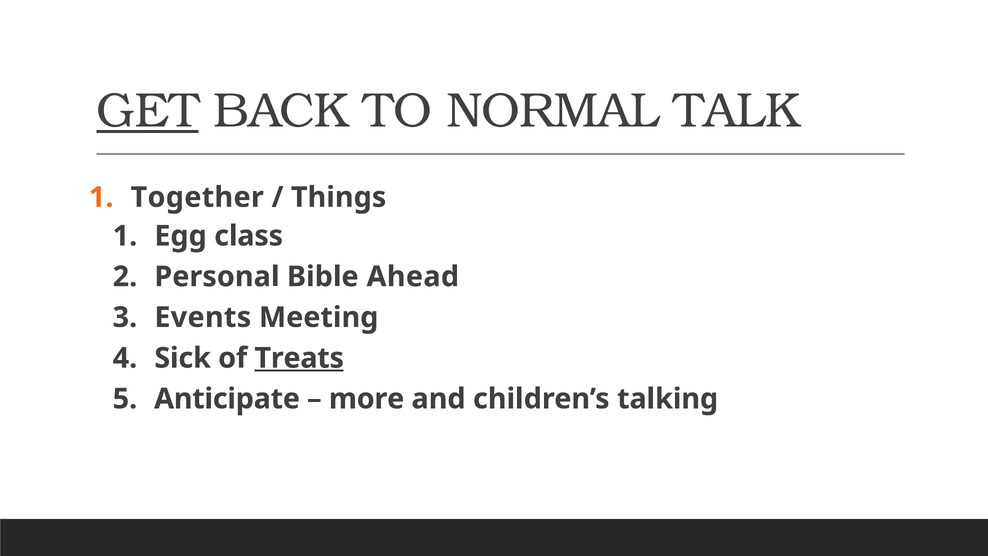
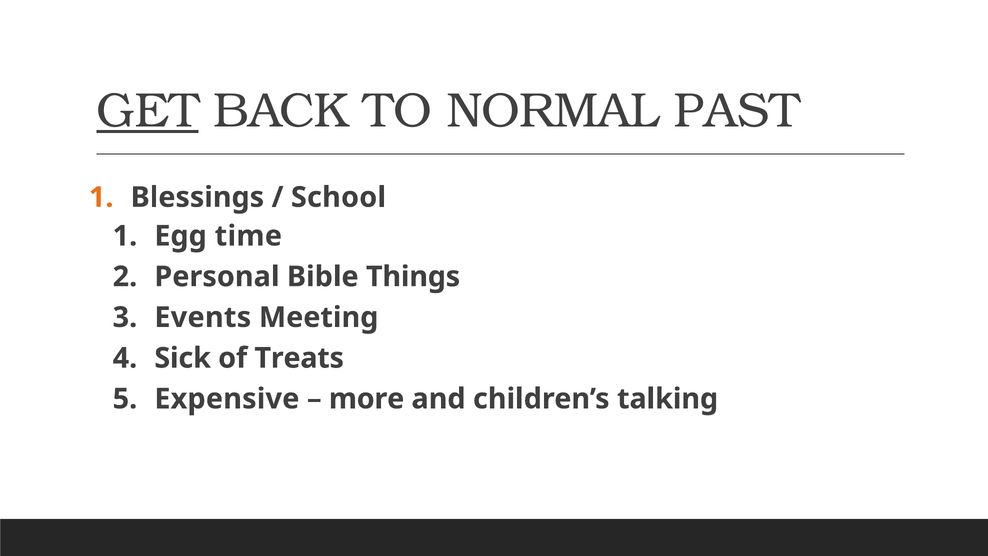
TALK: TALK -> PAST (737, 111)
Together: Together -> Blessings (197, 197)
Things: Things -> School (338, 197)
class: class -> time (248, 236)
Ahead: Ahead -> Things (413, 277)
Treats underline: present -> none (299, 358)
Anticipate: Anticipate -> Expensive (227, 399)
